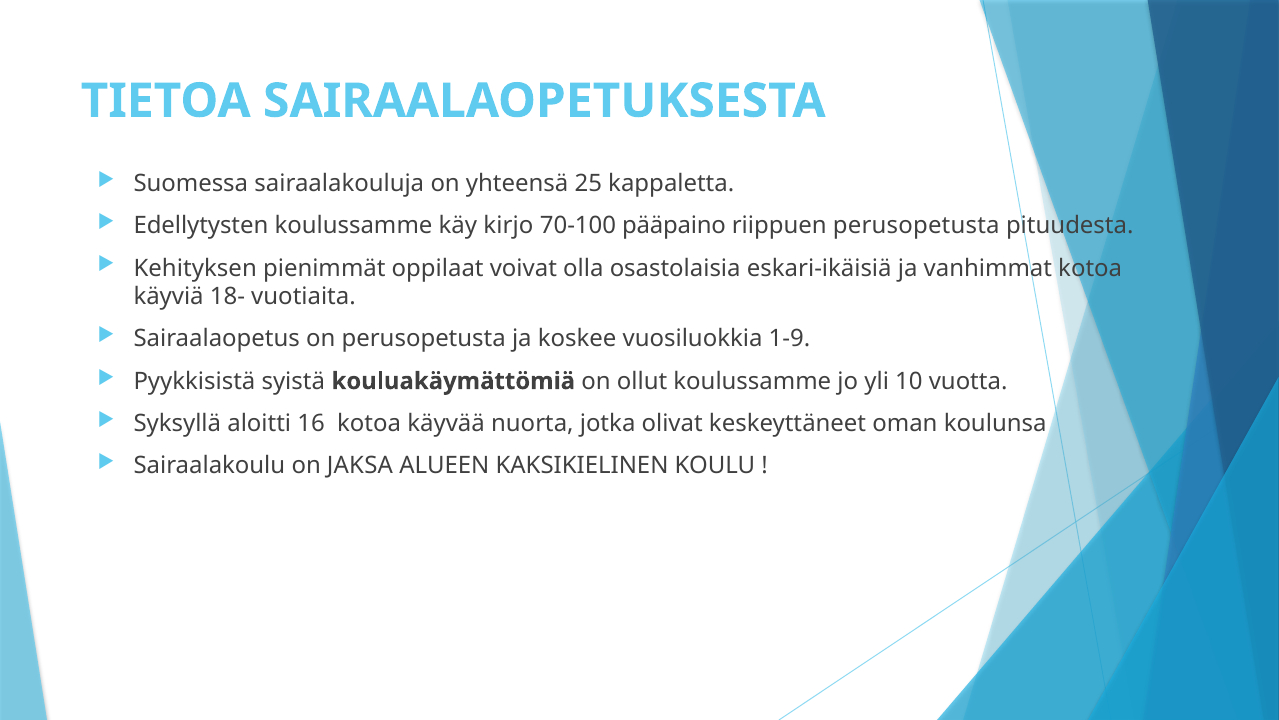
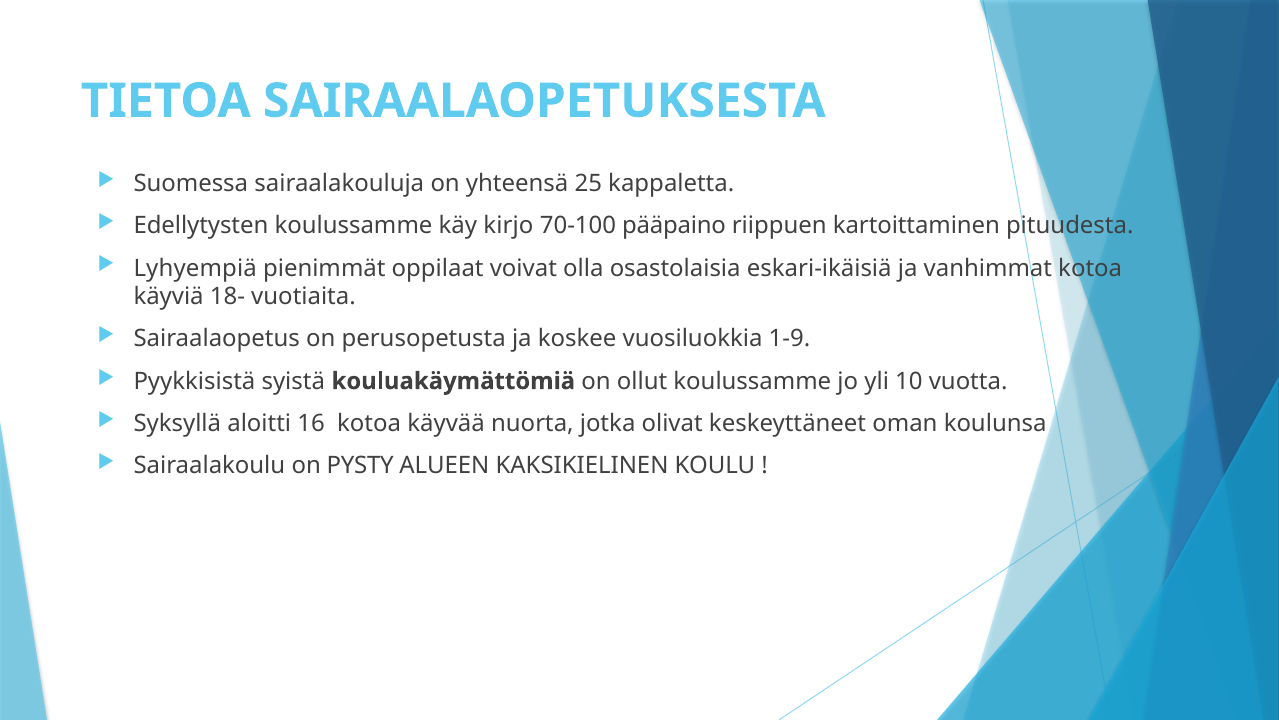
riippuen perusopetusta: perusopetusta -> kartoittaminen (916, 226)
Kehityksen: Kehityksen -> Lyhyempiä (195, 268)
JAKSA: JAKSA -> PYSTY (360, 465)
